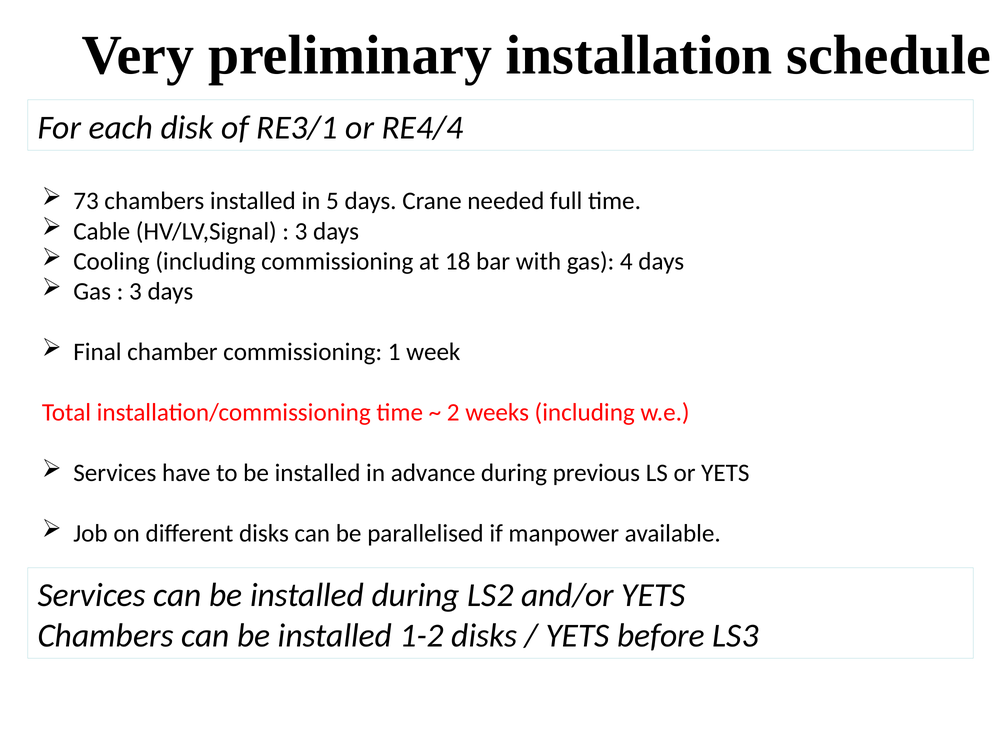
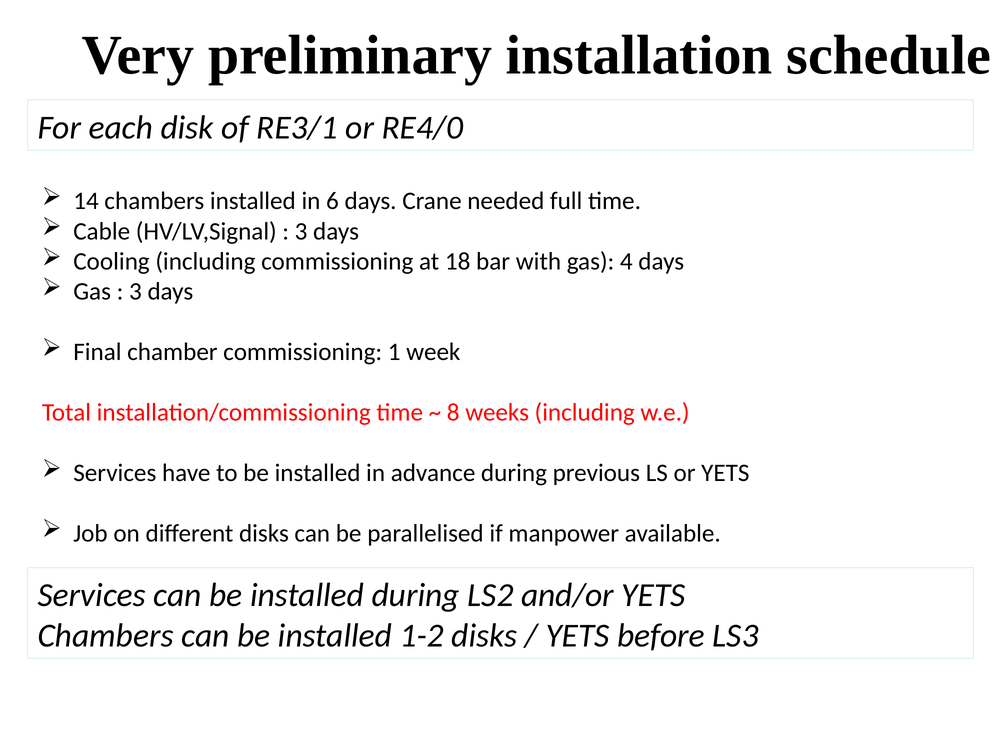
RE4/4: RE4/4 -> RE4/0 (422, 127)
73: 73 -> 14 (86, 201)
5: 5 -> 6 (332, 201)
2: 2 -> 8 (453, 412)
